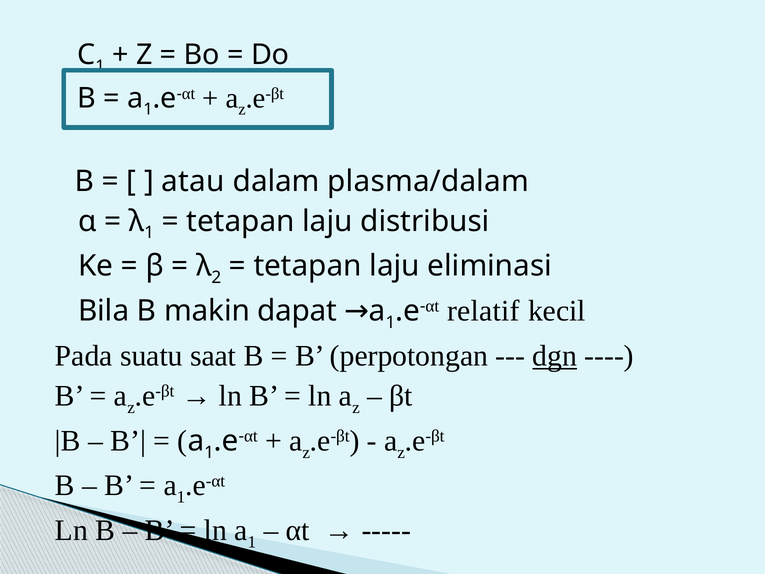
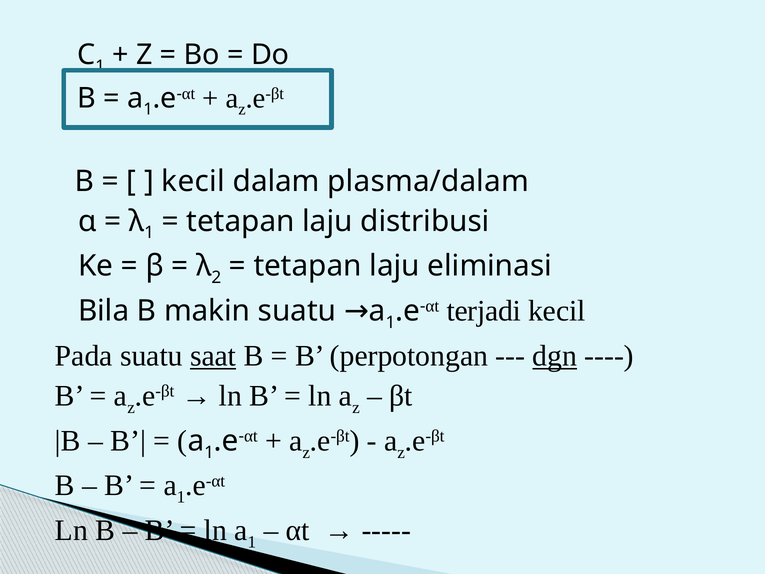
atau: atau -> kecil (193, 181)
relatif: relatif -> terjadi (484, 311)
makin dapat: dapat -> suatu (297, 311)
saat underline: none -> present (213, 356)
